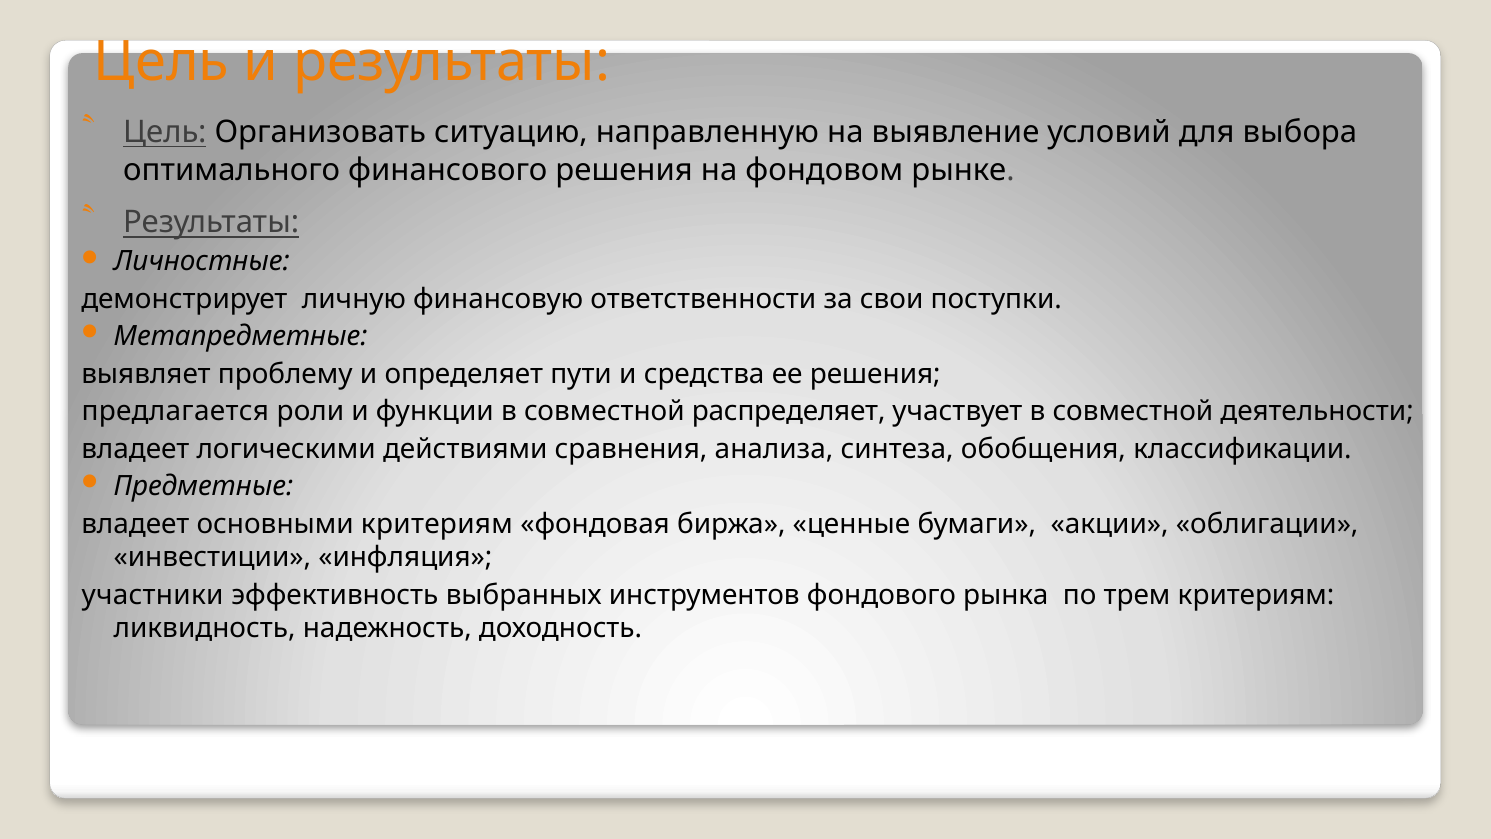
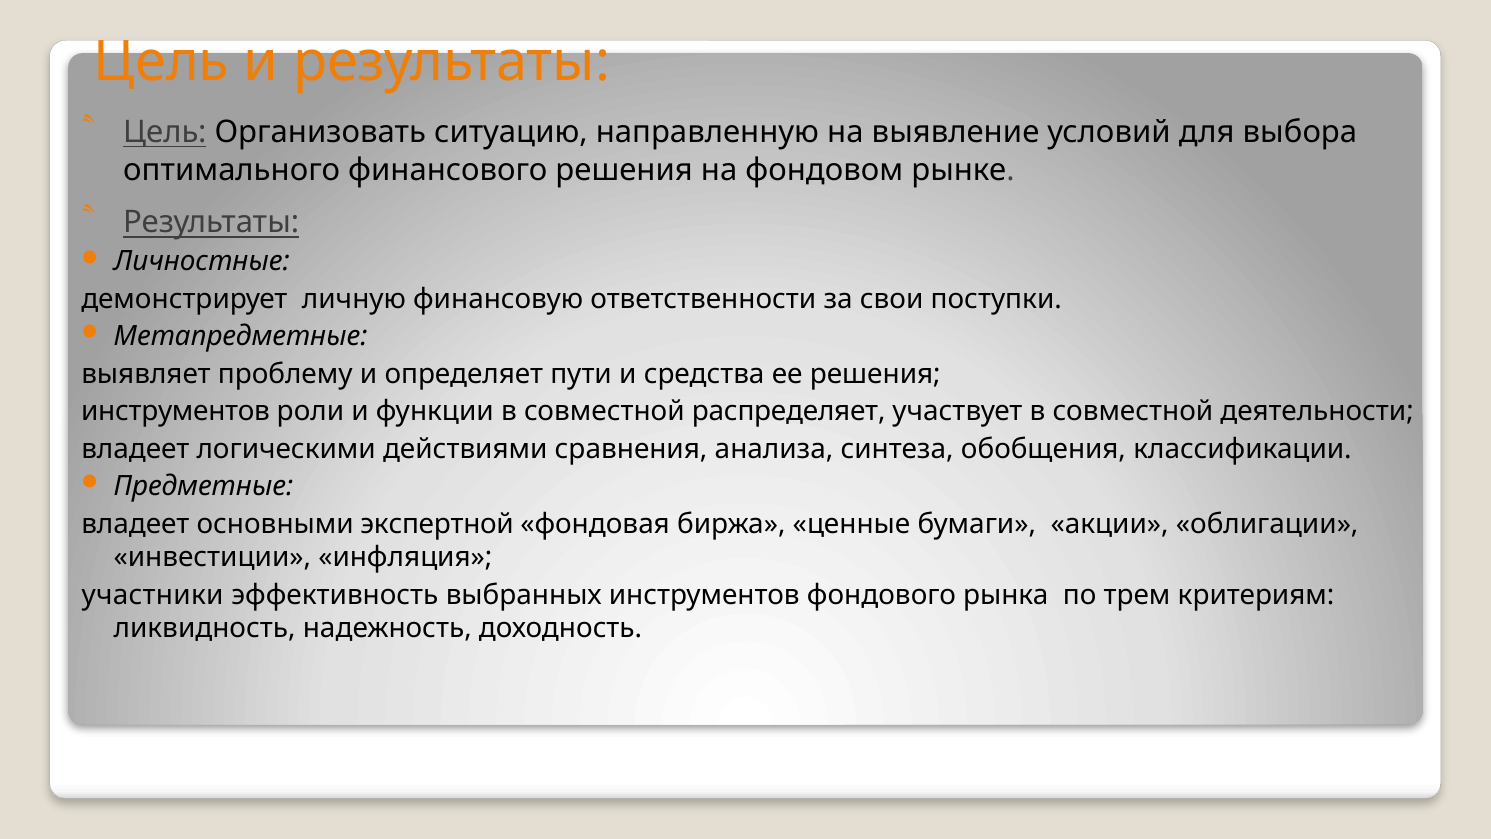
предлагается: предлагается -> инструментов (176, 411)
основными критериям: критериям -> экспертной (437, 524)
